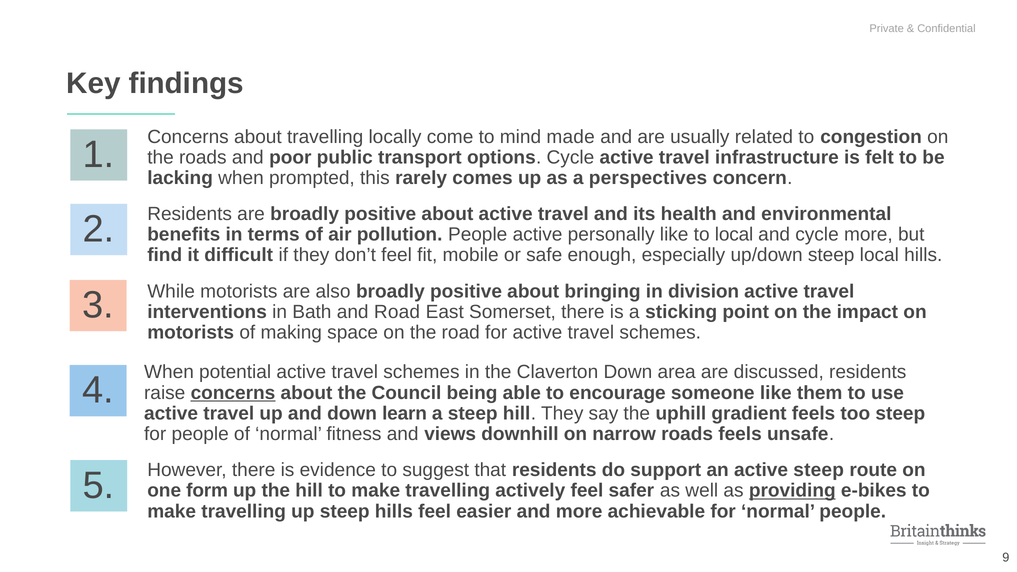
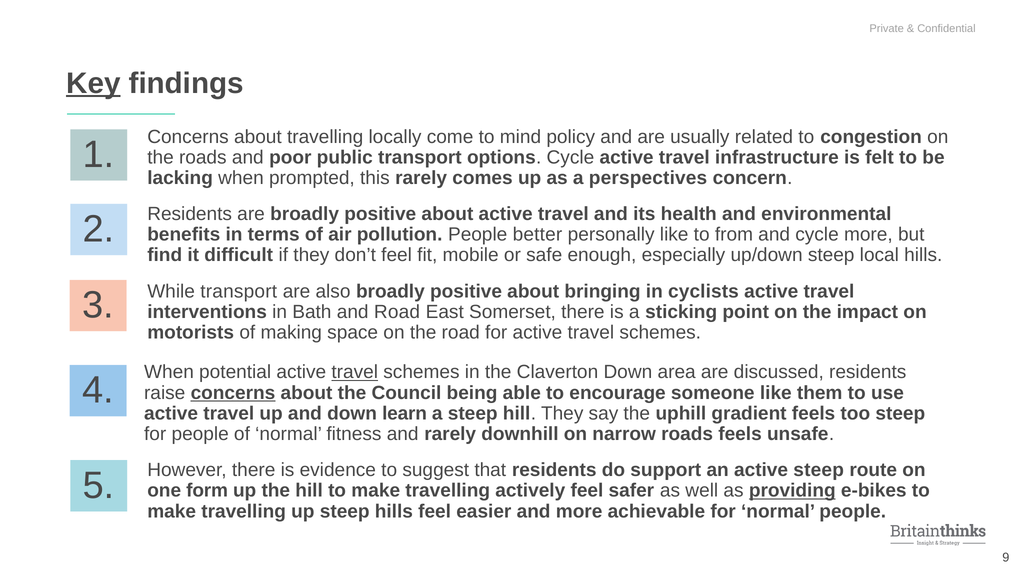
Key underline: none -> present (93, 83)
made: made -> policy (571, 137)
People active: active -> better (537, 234)
to local: local -> from (734, 234)
While motorists: motorists -> transport (239, 291)
division: division -> cyclists (703, 291)
travel underline: none -> present (355, 372)
and views: views -> rarely (450, 434)
